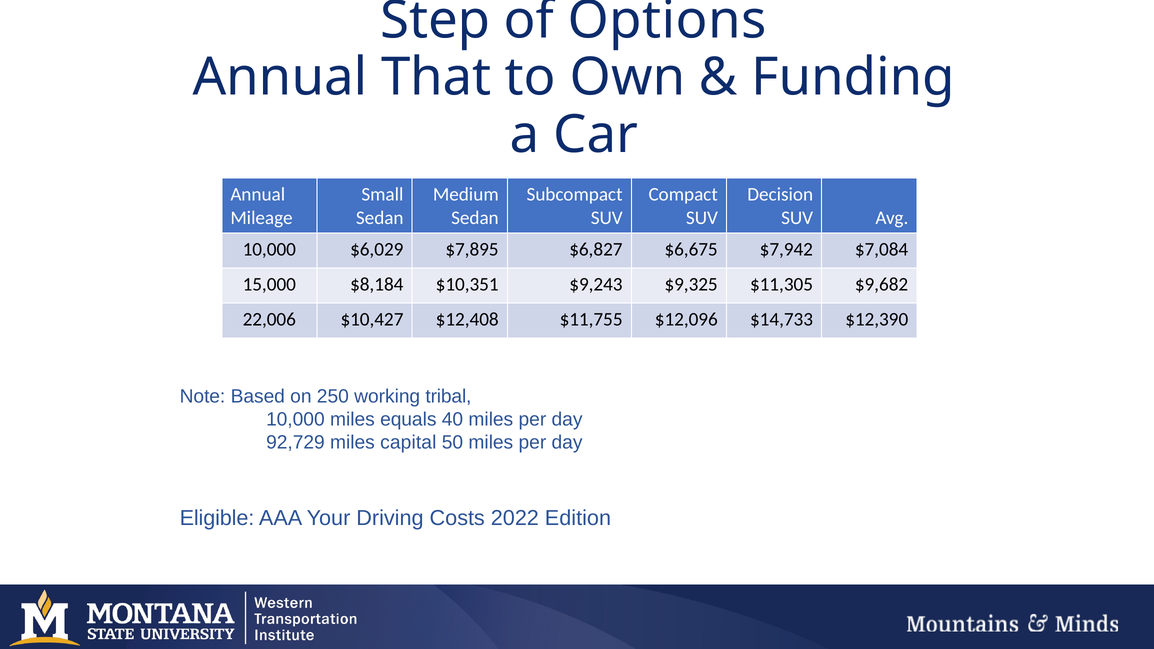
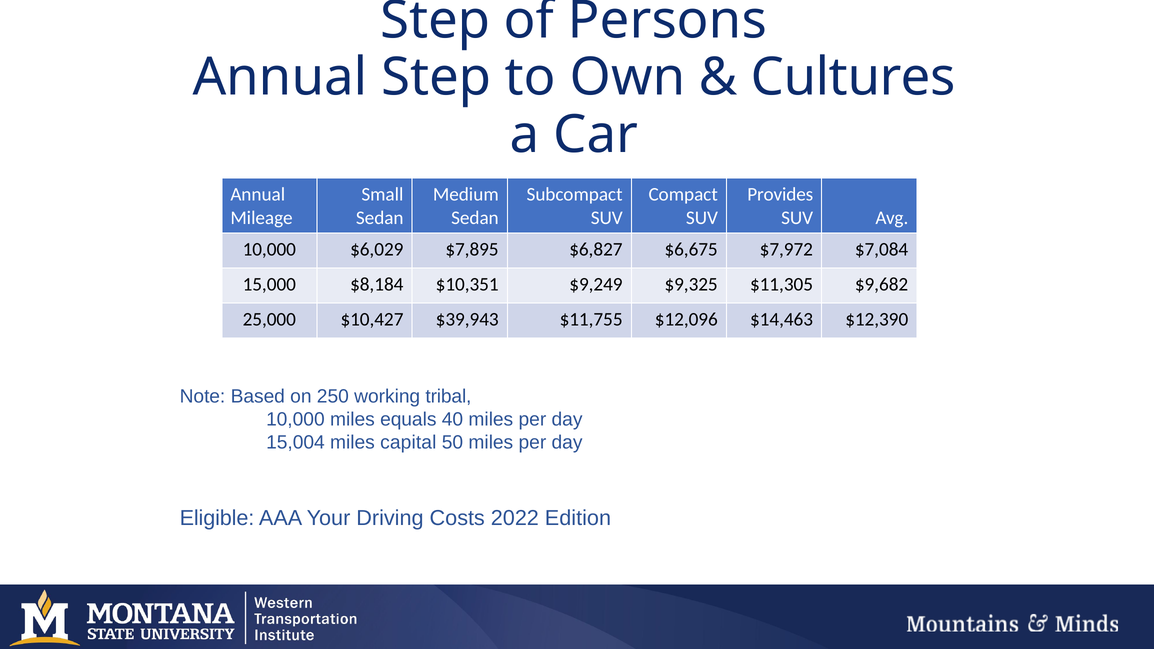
Options: Options -> Persons (667, 20)
Annual That: That -> Step (436, 78)
Funding: Funding -> Cultures (853, 78)
Decision: Decision -> Provides (780, 194)
$7,942: $7,942 -> $7,972 (786, 249)
$9,243: $9,243 -> $9,249 (596, 284)
22,006: 22,006 -> 25,000 (269, 320)
$12,408: $12,408 -> $39,943 (467, 320)
$14,733: $14,733 -> $14,463 (782, 320)
92,729: 92,729 -> 15,004 (295, 443)
